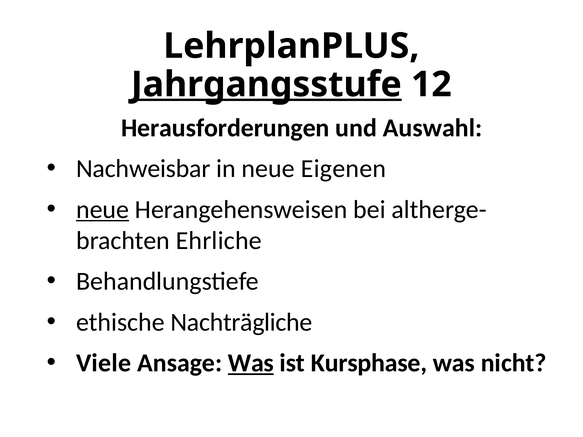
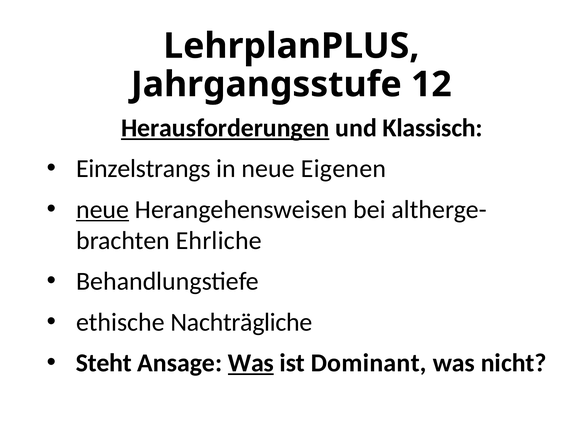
Jahrgangsstufe underline: present -> none (266, 85)
Herausforderungen underline: none -> present (225, 128)
Auswahl: Auswahl -> Klassisch (433, 128)
Nachweisbar: Nachweisbar -> Einzelstrangs (143, 169)
Viele: Viele -> Steht (104, 363)
Kursphase: Kursphase -> Dominant (369, 363)
